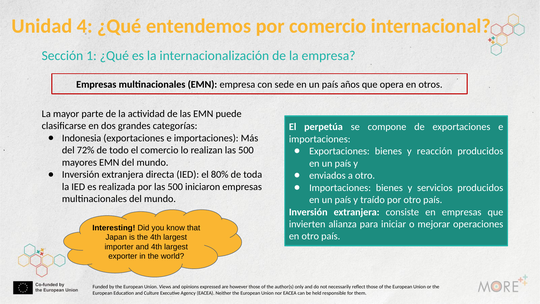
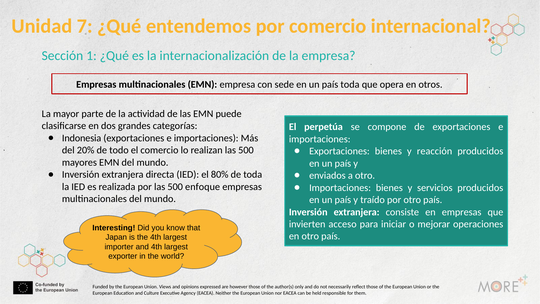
4: 4 -> 7 (85, 26)
país años: años -> toda (350, 84)
72%: 72% -> 20% (86, 150)
iniciaron: iniciaron -> enfoque (203, 187)
alianza: alianza -> acceso (343, 224)
